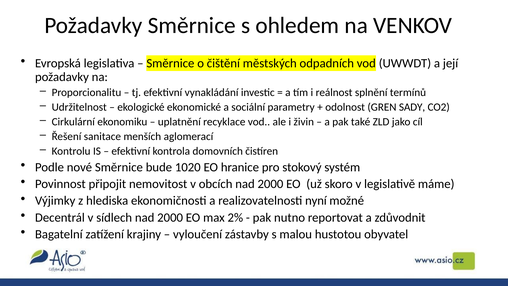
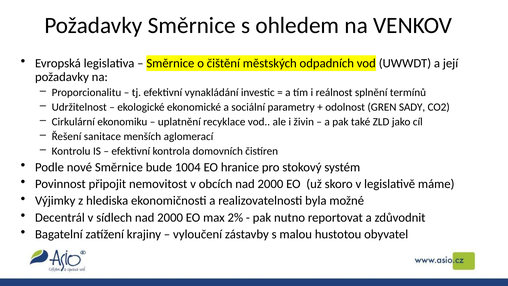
1020: 1020 -> 1004 (188, 167)
nyní: nyní -> byla (316, 201)
